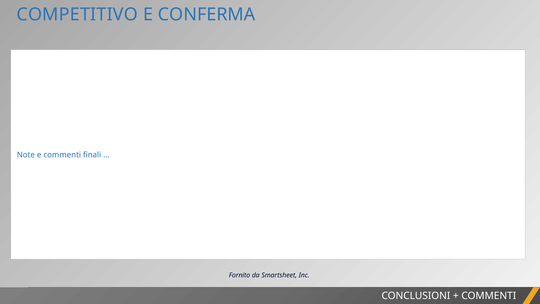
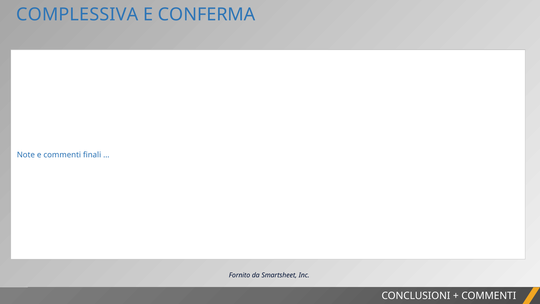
COMPETITIVO: COMPETITIVO -> COMPLESSIVA (77, 15)
